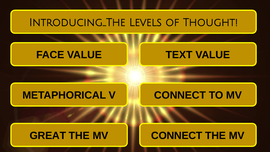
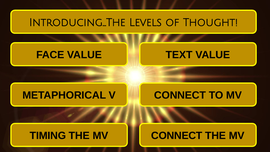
GREAT: GREAT -> TIMING (48, 136)
